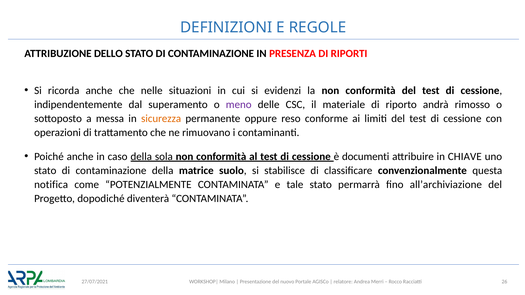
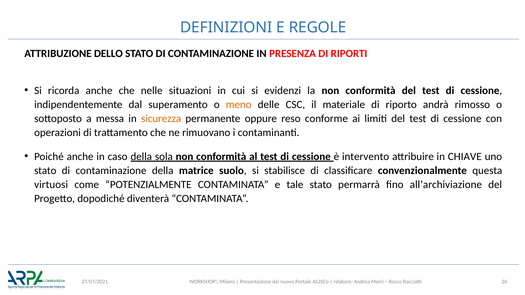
meno colour: purple -> orange (239, 105)
documenti: documenti -> intervento (366, 157)
notifica: notifica -> virtuosi (51, 185)
